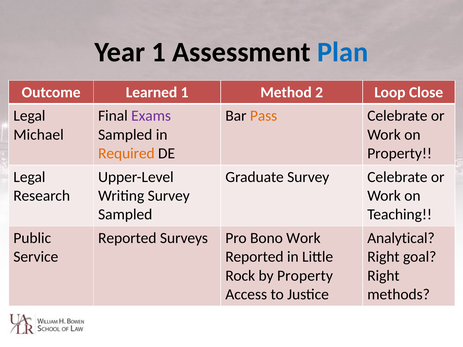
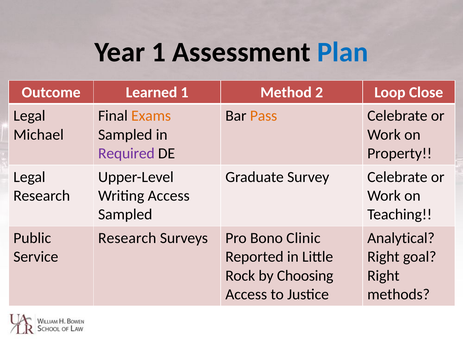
Exams colour: purple -> orange (151, 116)
Required colour: orange -> purple (126, 154)
Writing Survey: Survey -> Access (169, 196)
Reported: Reported -> Research (127, 238)
Bono Work: Work -> Clinic (303, 238)
by Property: Property -> Choosing (305, 276)
